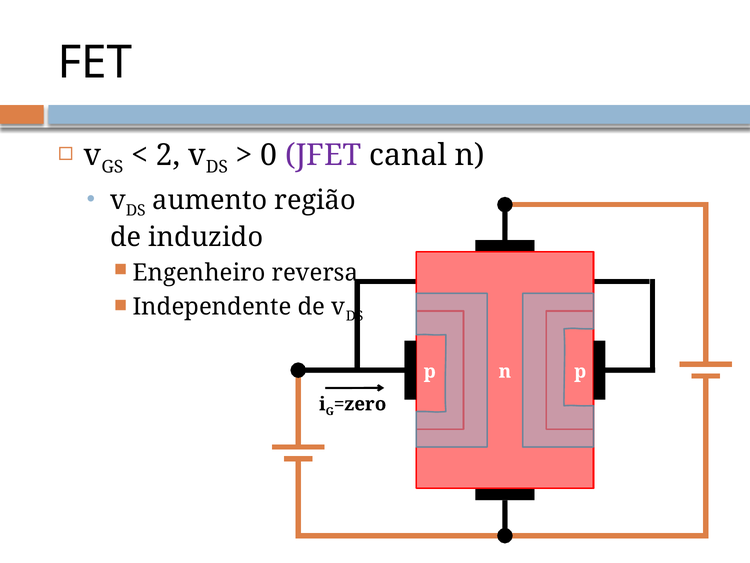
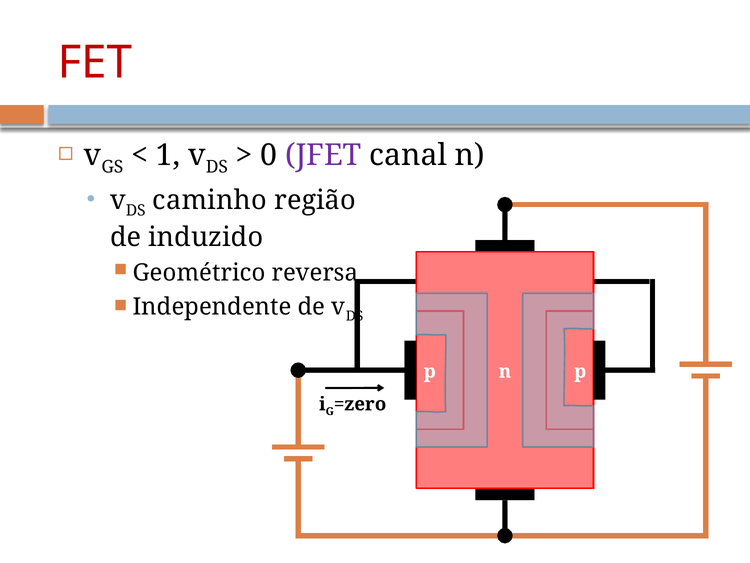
FET colour: black -> red (95, 63)
2: 2 -> 1 (168, 155)
aumento: aumento -> caminho (210, 200)
Engenheiro: Engenheiro -> Geométrico (199, 273)
